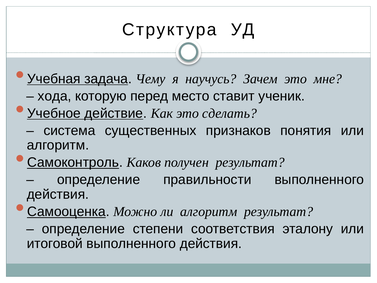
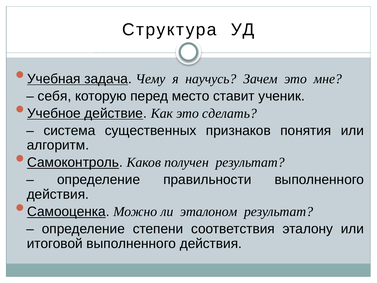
хода: хода -> себя (55, 96)
ли алгоритм: алгоритм -> эталоном (209, 211)
